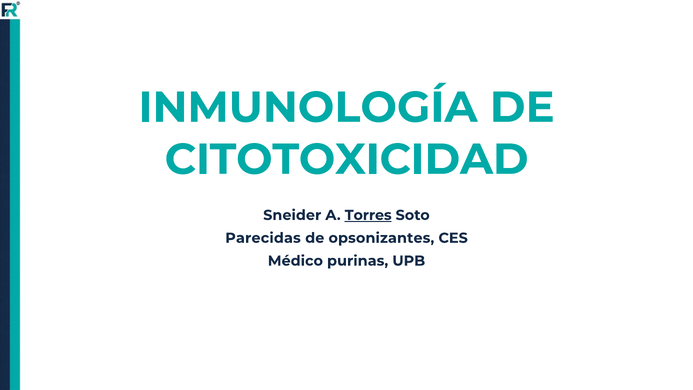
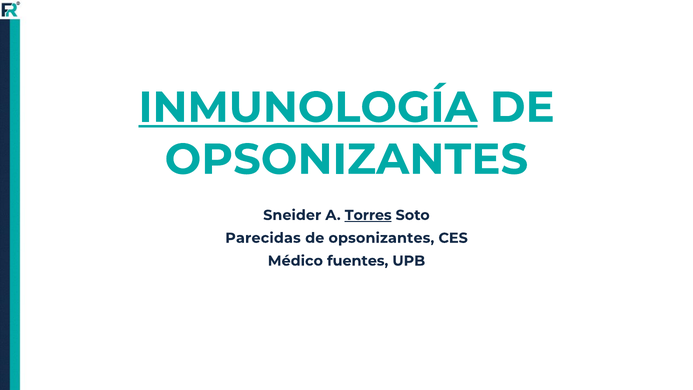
INMUNOLOGÍA underline: none -> present (308, 108)
CITOTOXICIDAD: CITOTOXICIDAD -> OPSONIZANTES (346, 159)
purinas: purinas -> fuentes (358, 261)
